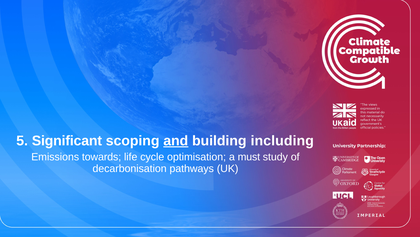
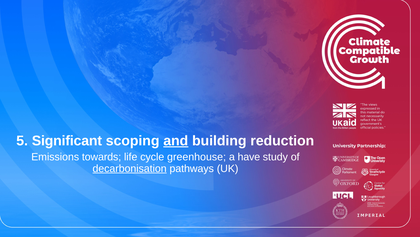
including: including -> reduction (282, 140)
optimisation: optimisation -> greenhouse (197, 157)
must: must -> have (249, 157)
decarbonisation underline: none -> present (130, 168)
